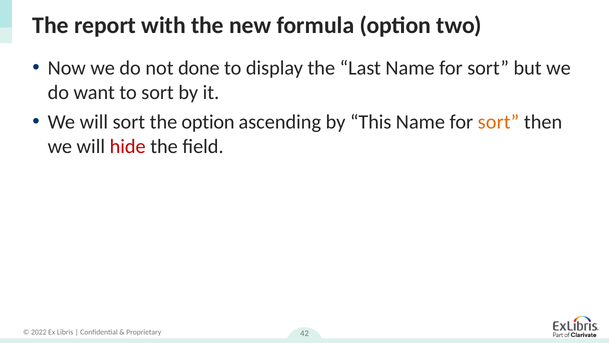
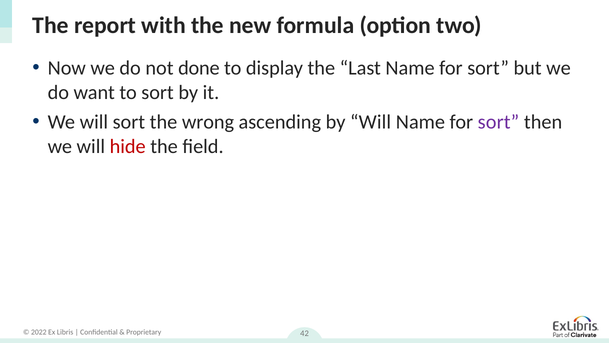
the option: option -> wrong (208, 122)
by This: This -> Will (371, 122)
sort colour: orange -> purple (498, 122)
